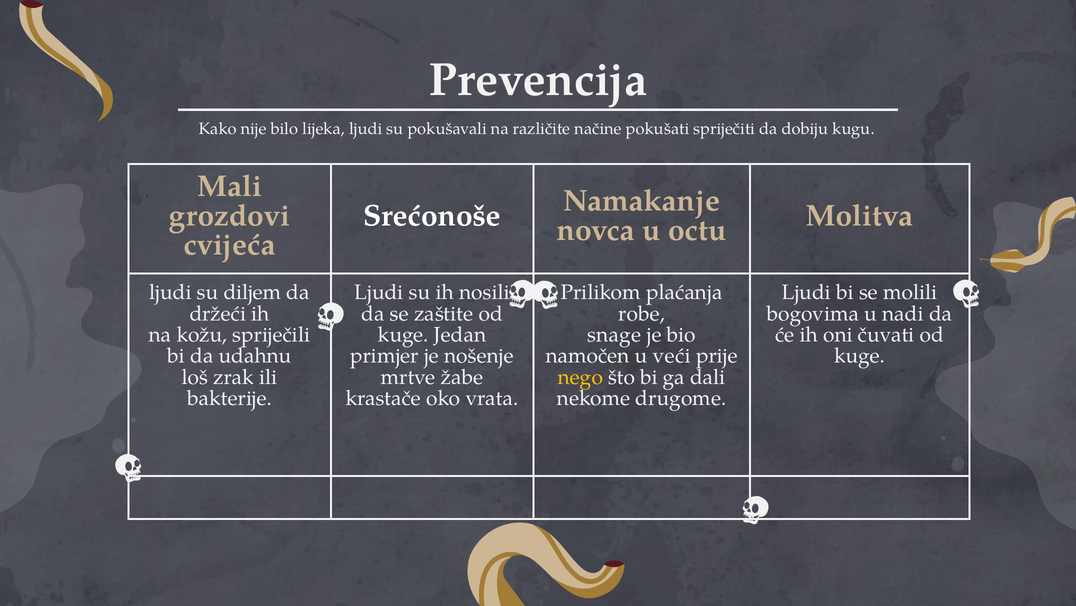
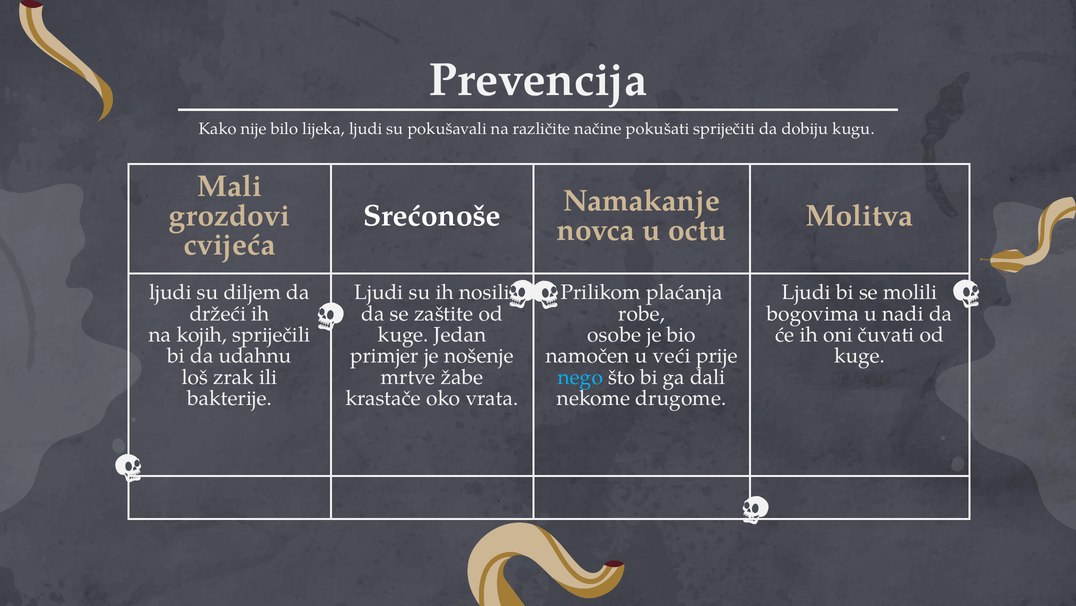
kožu: kožu -> kojih (202, 334)
snage: snage -> osobe (614, 334)
nego colour: yellow -> light blue (580, 377)
